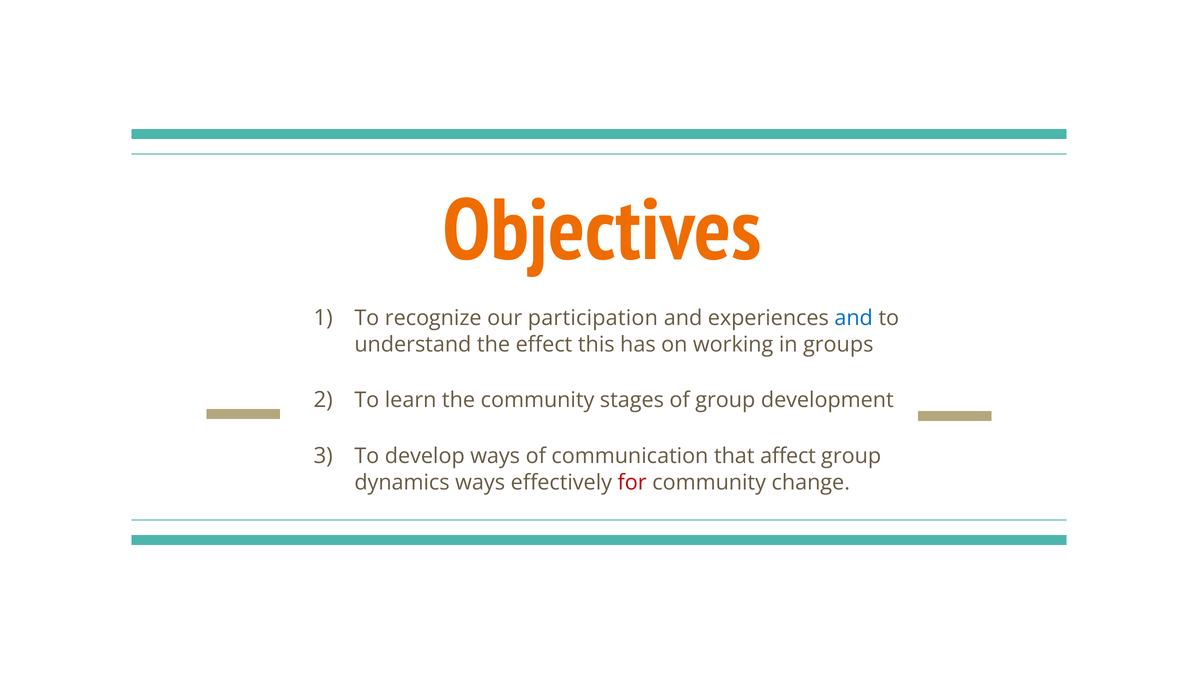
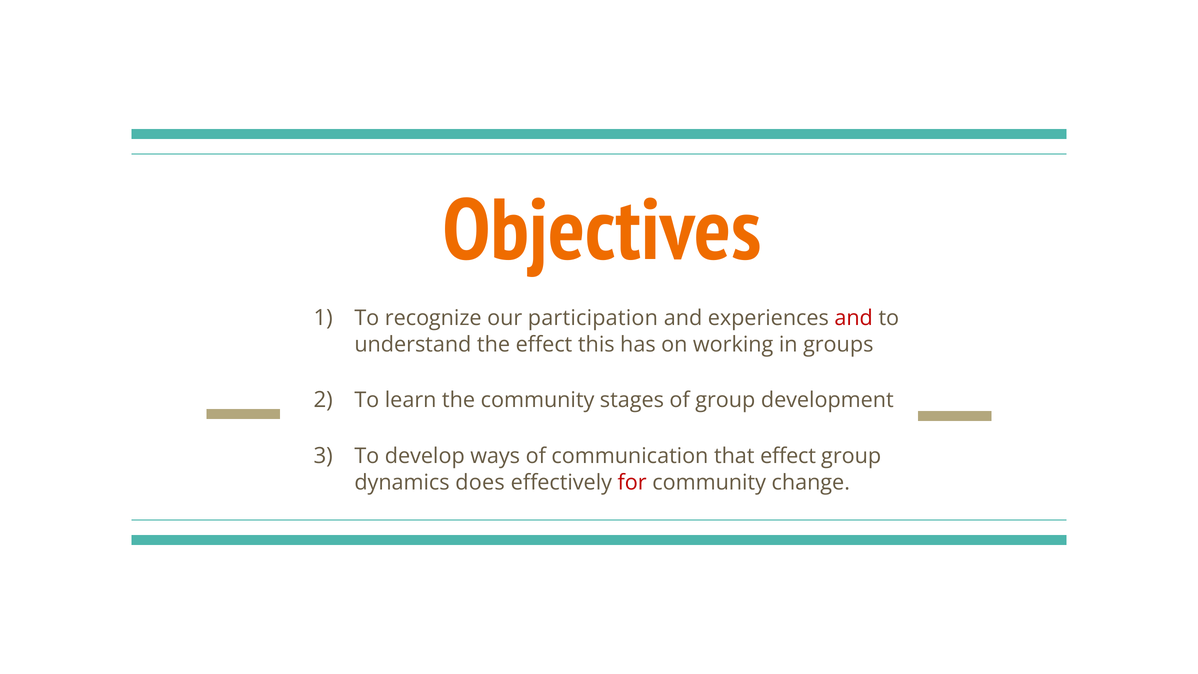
and colour: blue -> red (854, 318)
that affect: affect -> effect (788, 456)
dynamics ways: ways -> does (480, 482)
